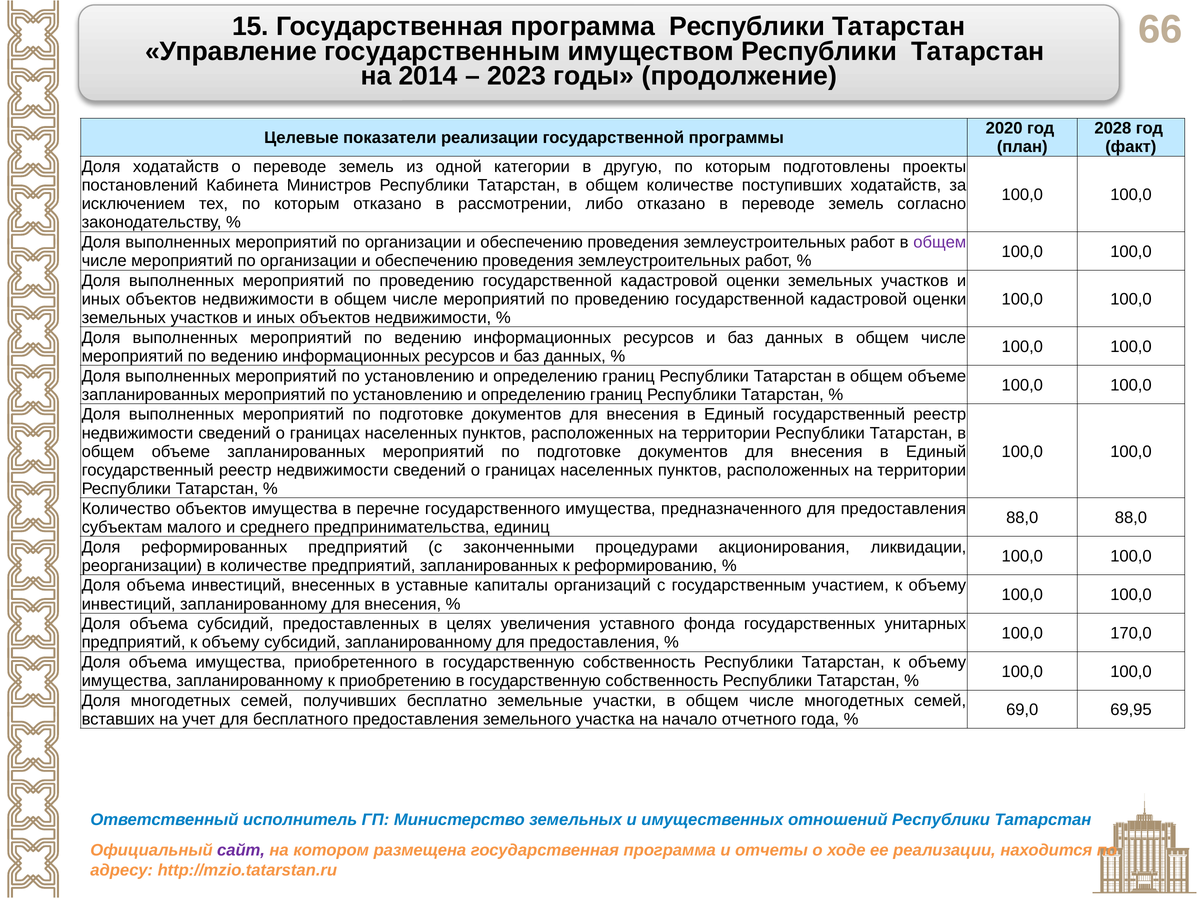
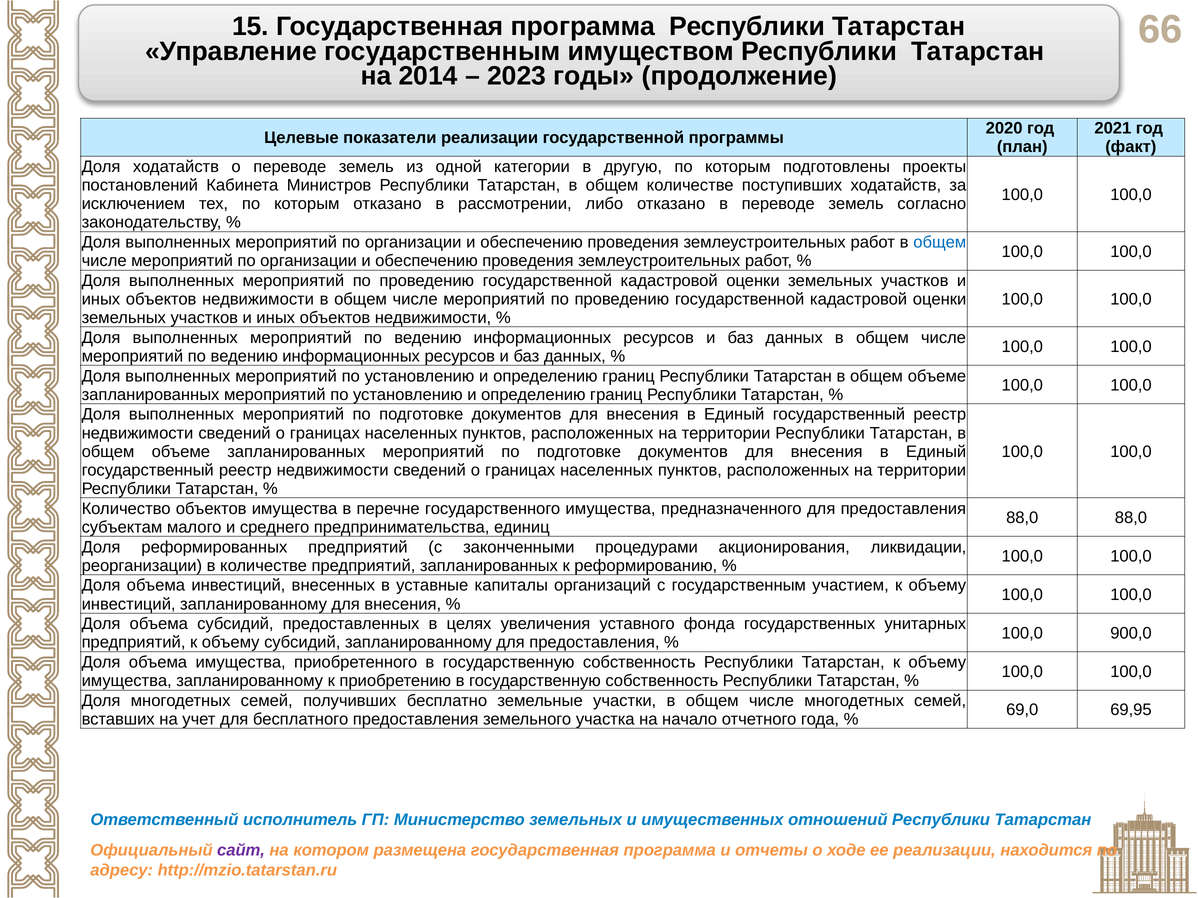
2028: 2028 -> 2021 (1113, 128)
общем colour: purple -> blue (940, 242)
170,0: 170,0 -> 900,0 (1131, 634)
